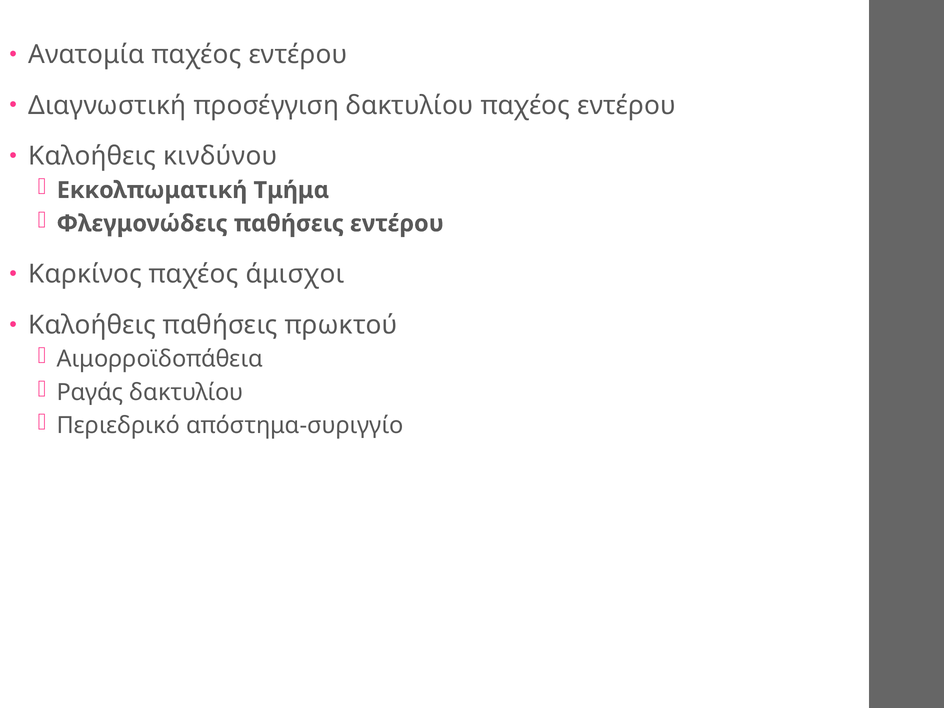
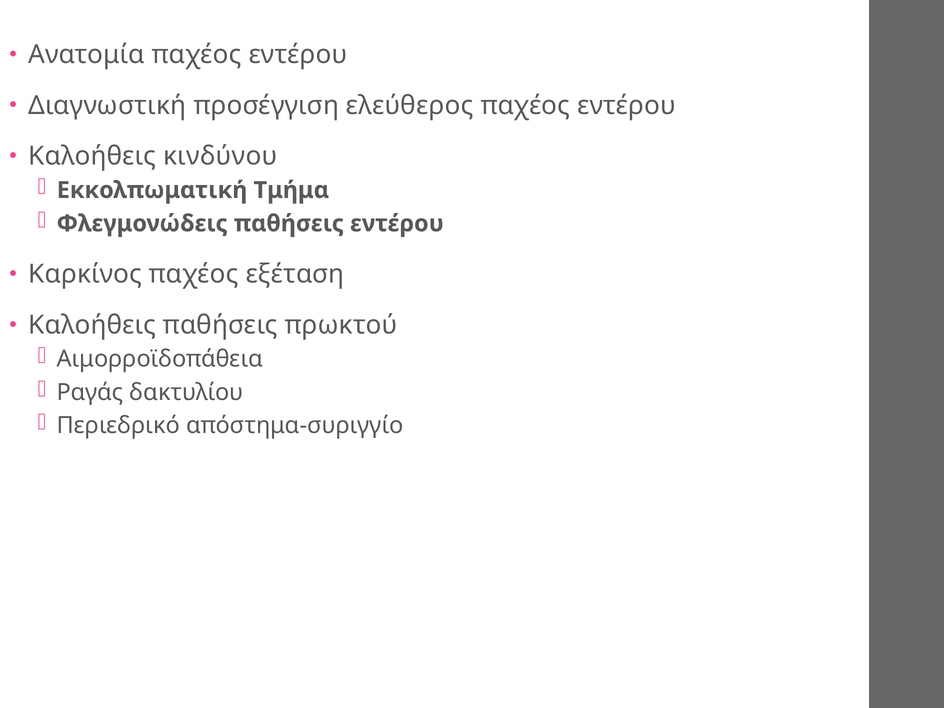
προσέγγιση δακτυλίου: δακτυλίου -> ελεύθερος (410, 105)
άμισχοι: άμισχοι -> εξέταση (295, 274)
